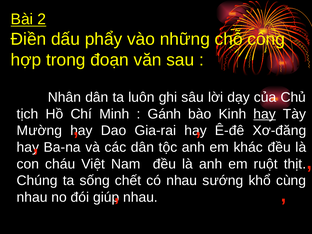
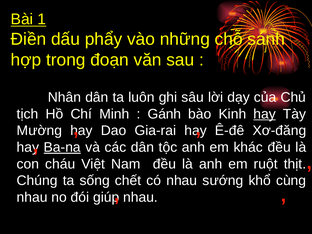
2: 2 -> 1 (42, 19)
công: công -> sánh (266, 39)
Ba-na underline: none -> present (62, 147)
